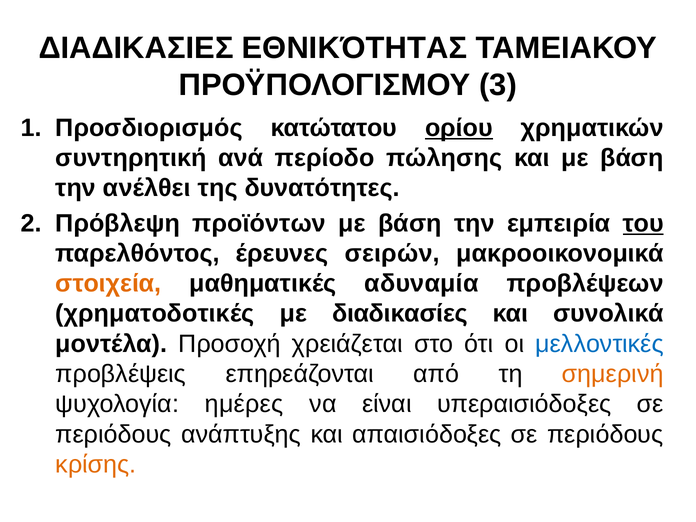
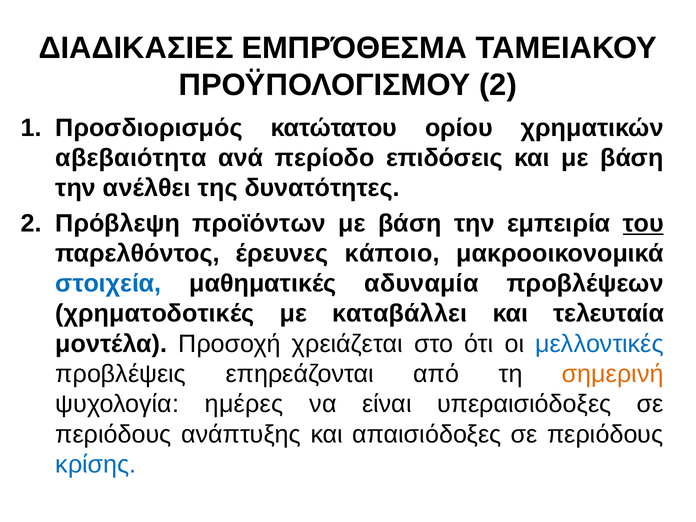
ΕΘΝΙΚΌΤΗΤΑΣ: ΕΘΝΙΚΌΤΗΤΑΣ -> ΕΜΠΡΌΘΕΣΜΑ (354, 48)
ΠΡΟΫΠΟΛΟΓΙΣΜΟΥ 3: 3 -> 2 (498, 85)
ορίου underline: present -> none (459, 128)
συντηρητική: συντηρητική -> αβεβαιότητα (131, 158)
πώλησης: πώλησης -> επιδόσεις (444, 158)
σειρών: σειρών -> κάποιο (392, 253)
στοιχεία colour: orange -> blue (108, 284)
διαδικασίες: διαδικασίες -> καταβάλλει (400, 314)
συνολικά: συνολικά -> τελευταία (609, 314)
κρίσης colour: orange -> blue (96, 464)
